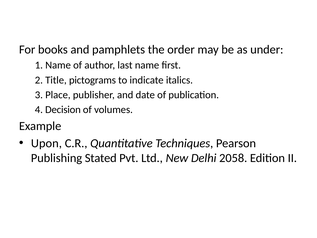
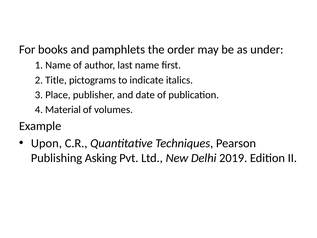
Decision: Decision -> Material (63, 110)
Stated: Stated -> Asking (101, 158)
2058: 2058 -> 2019 (233, 158)
